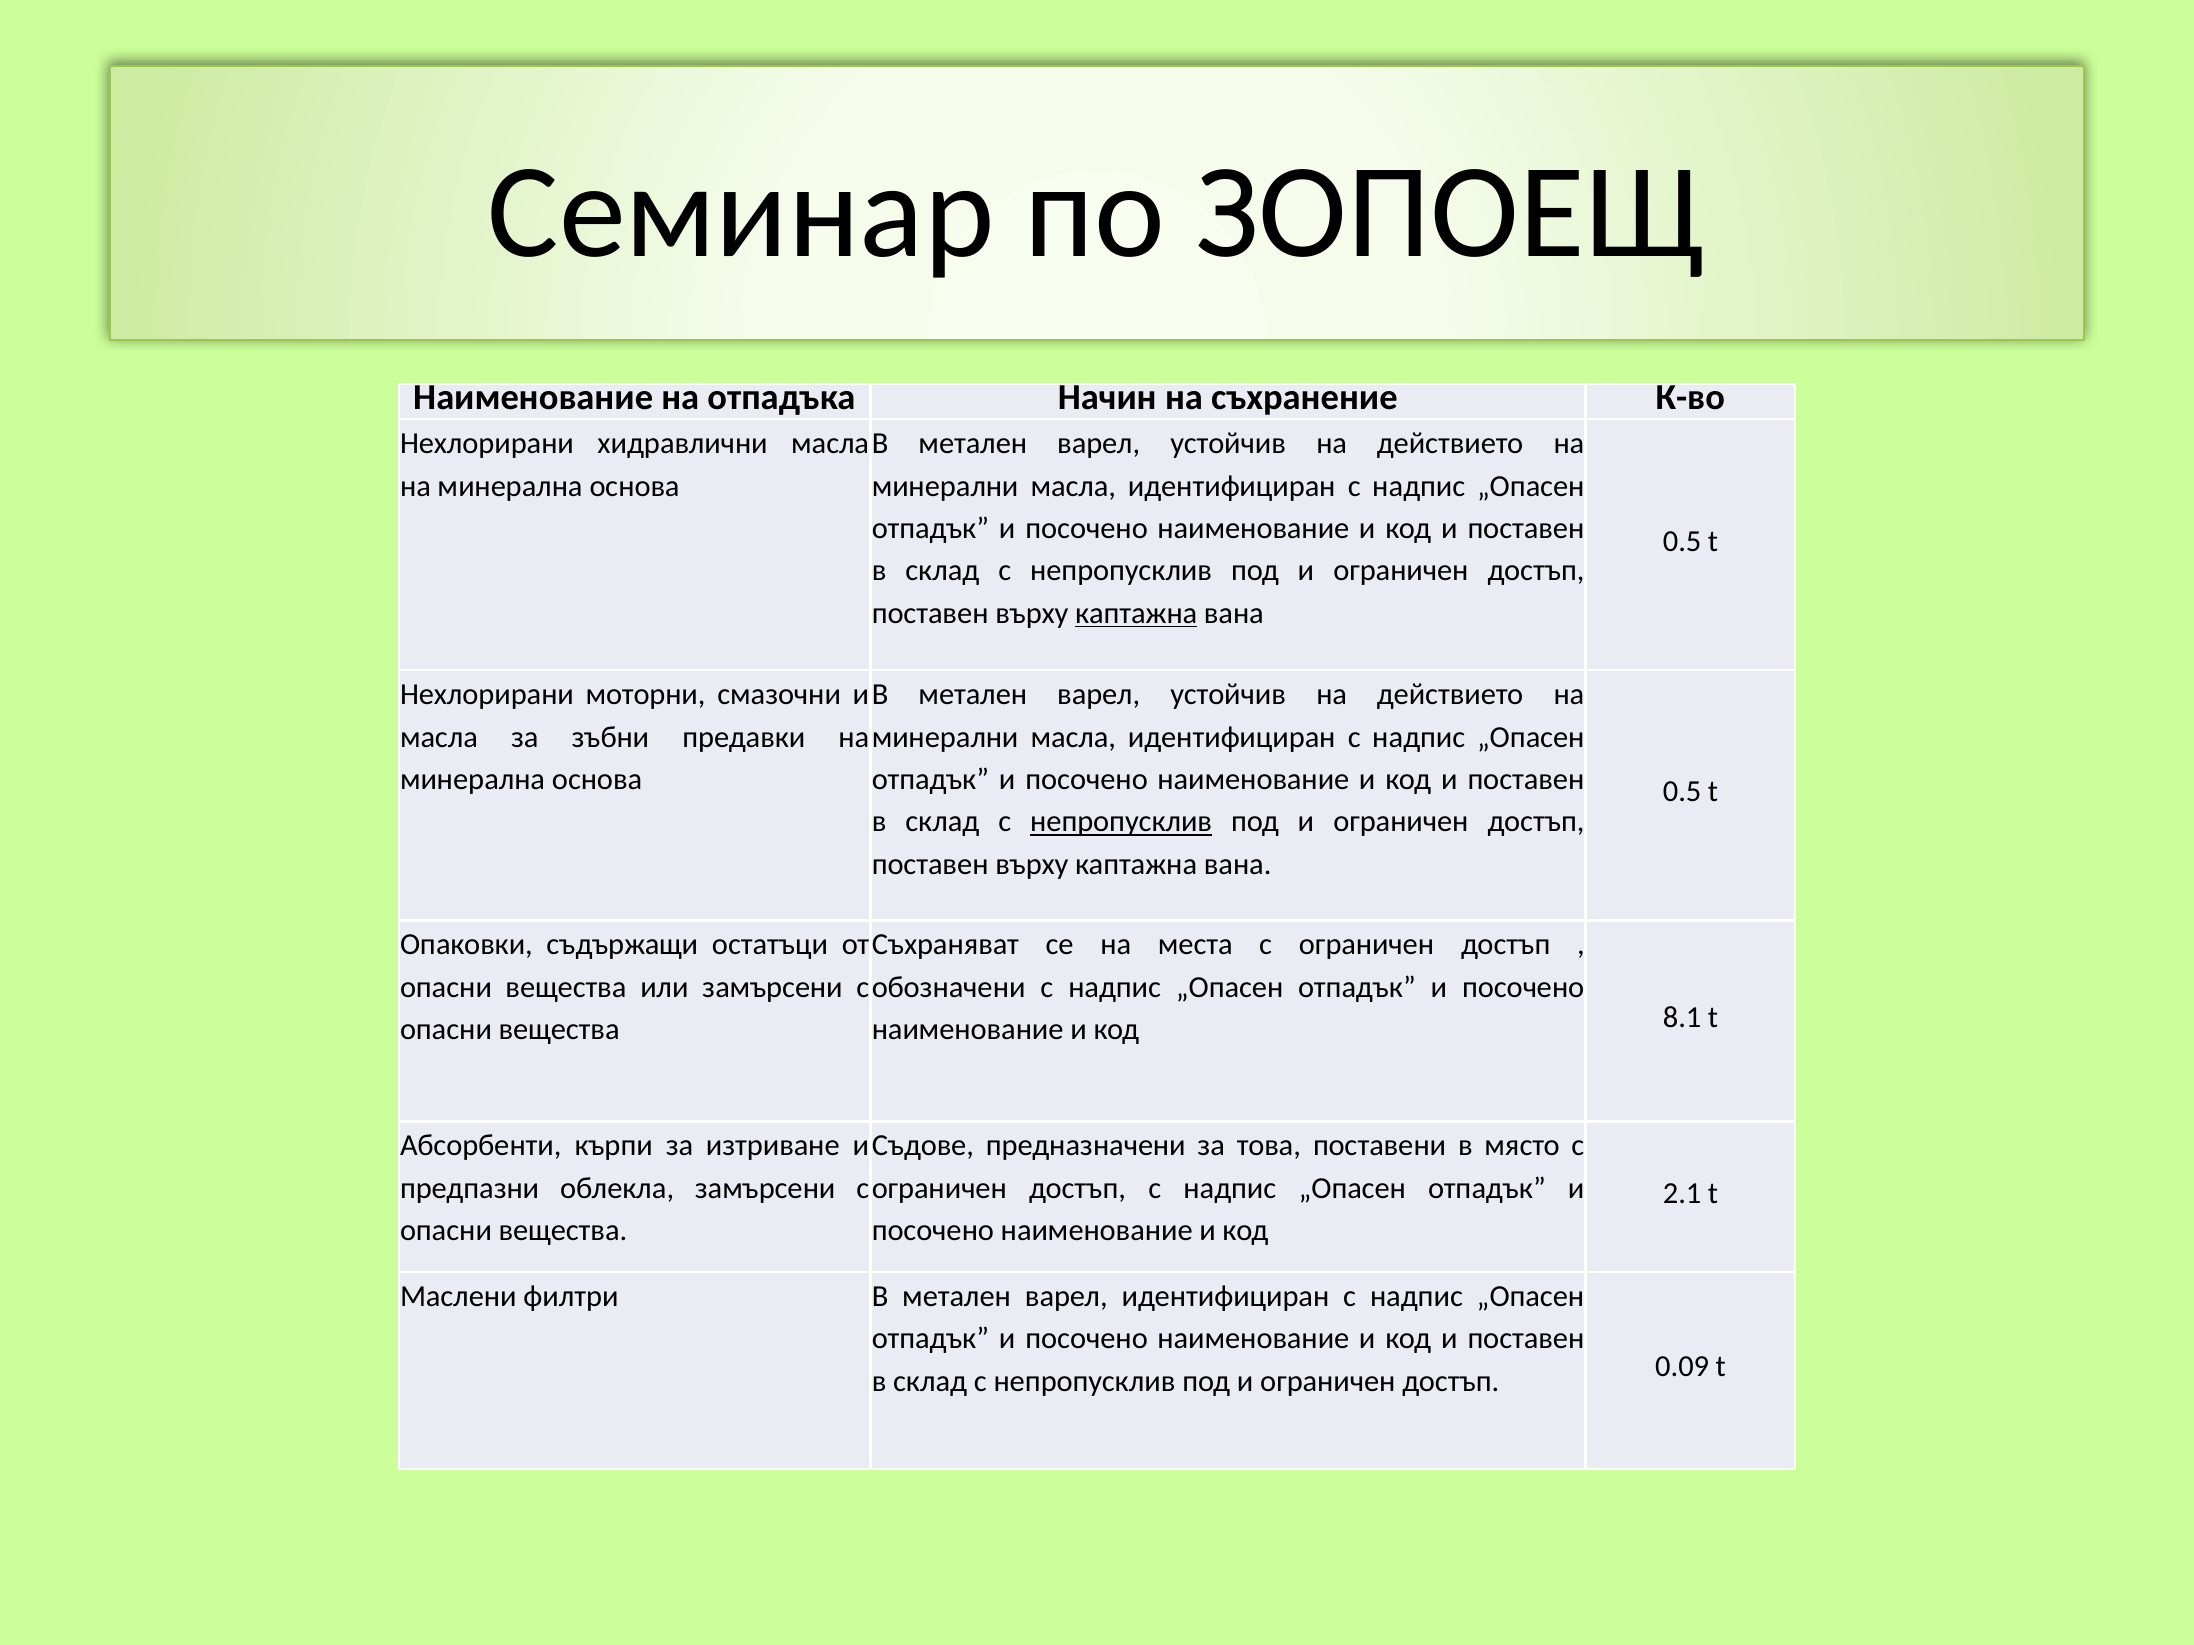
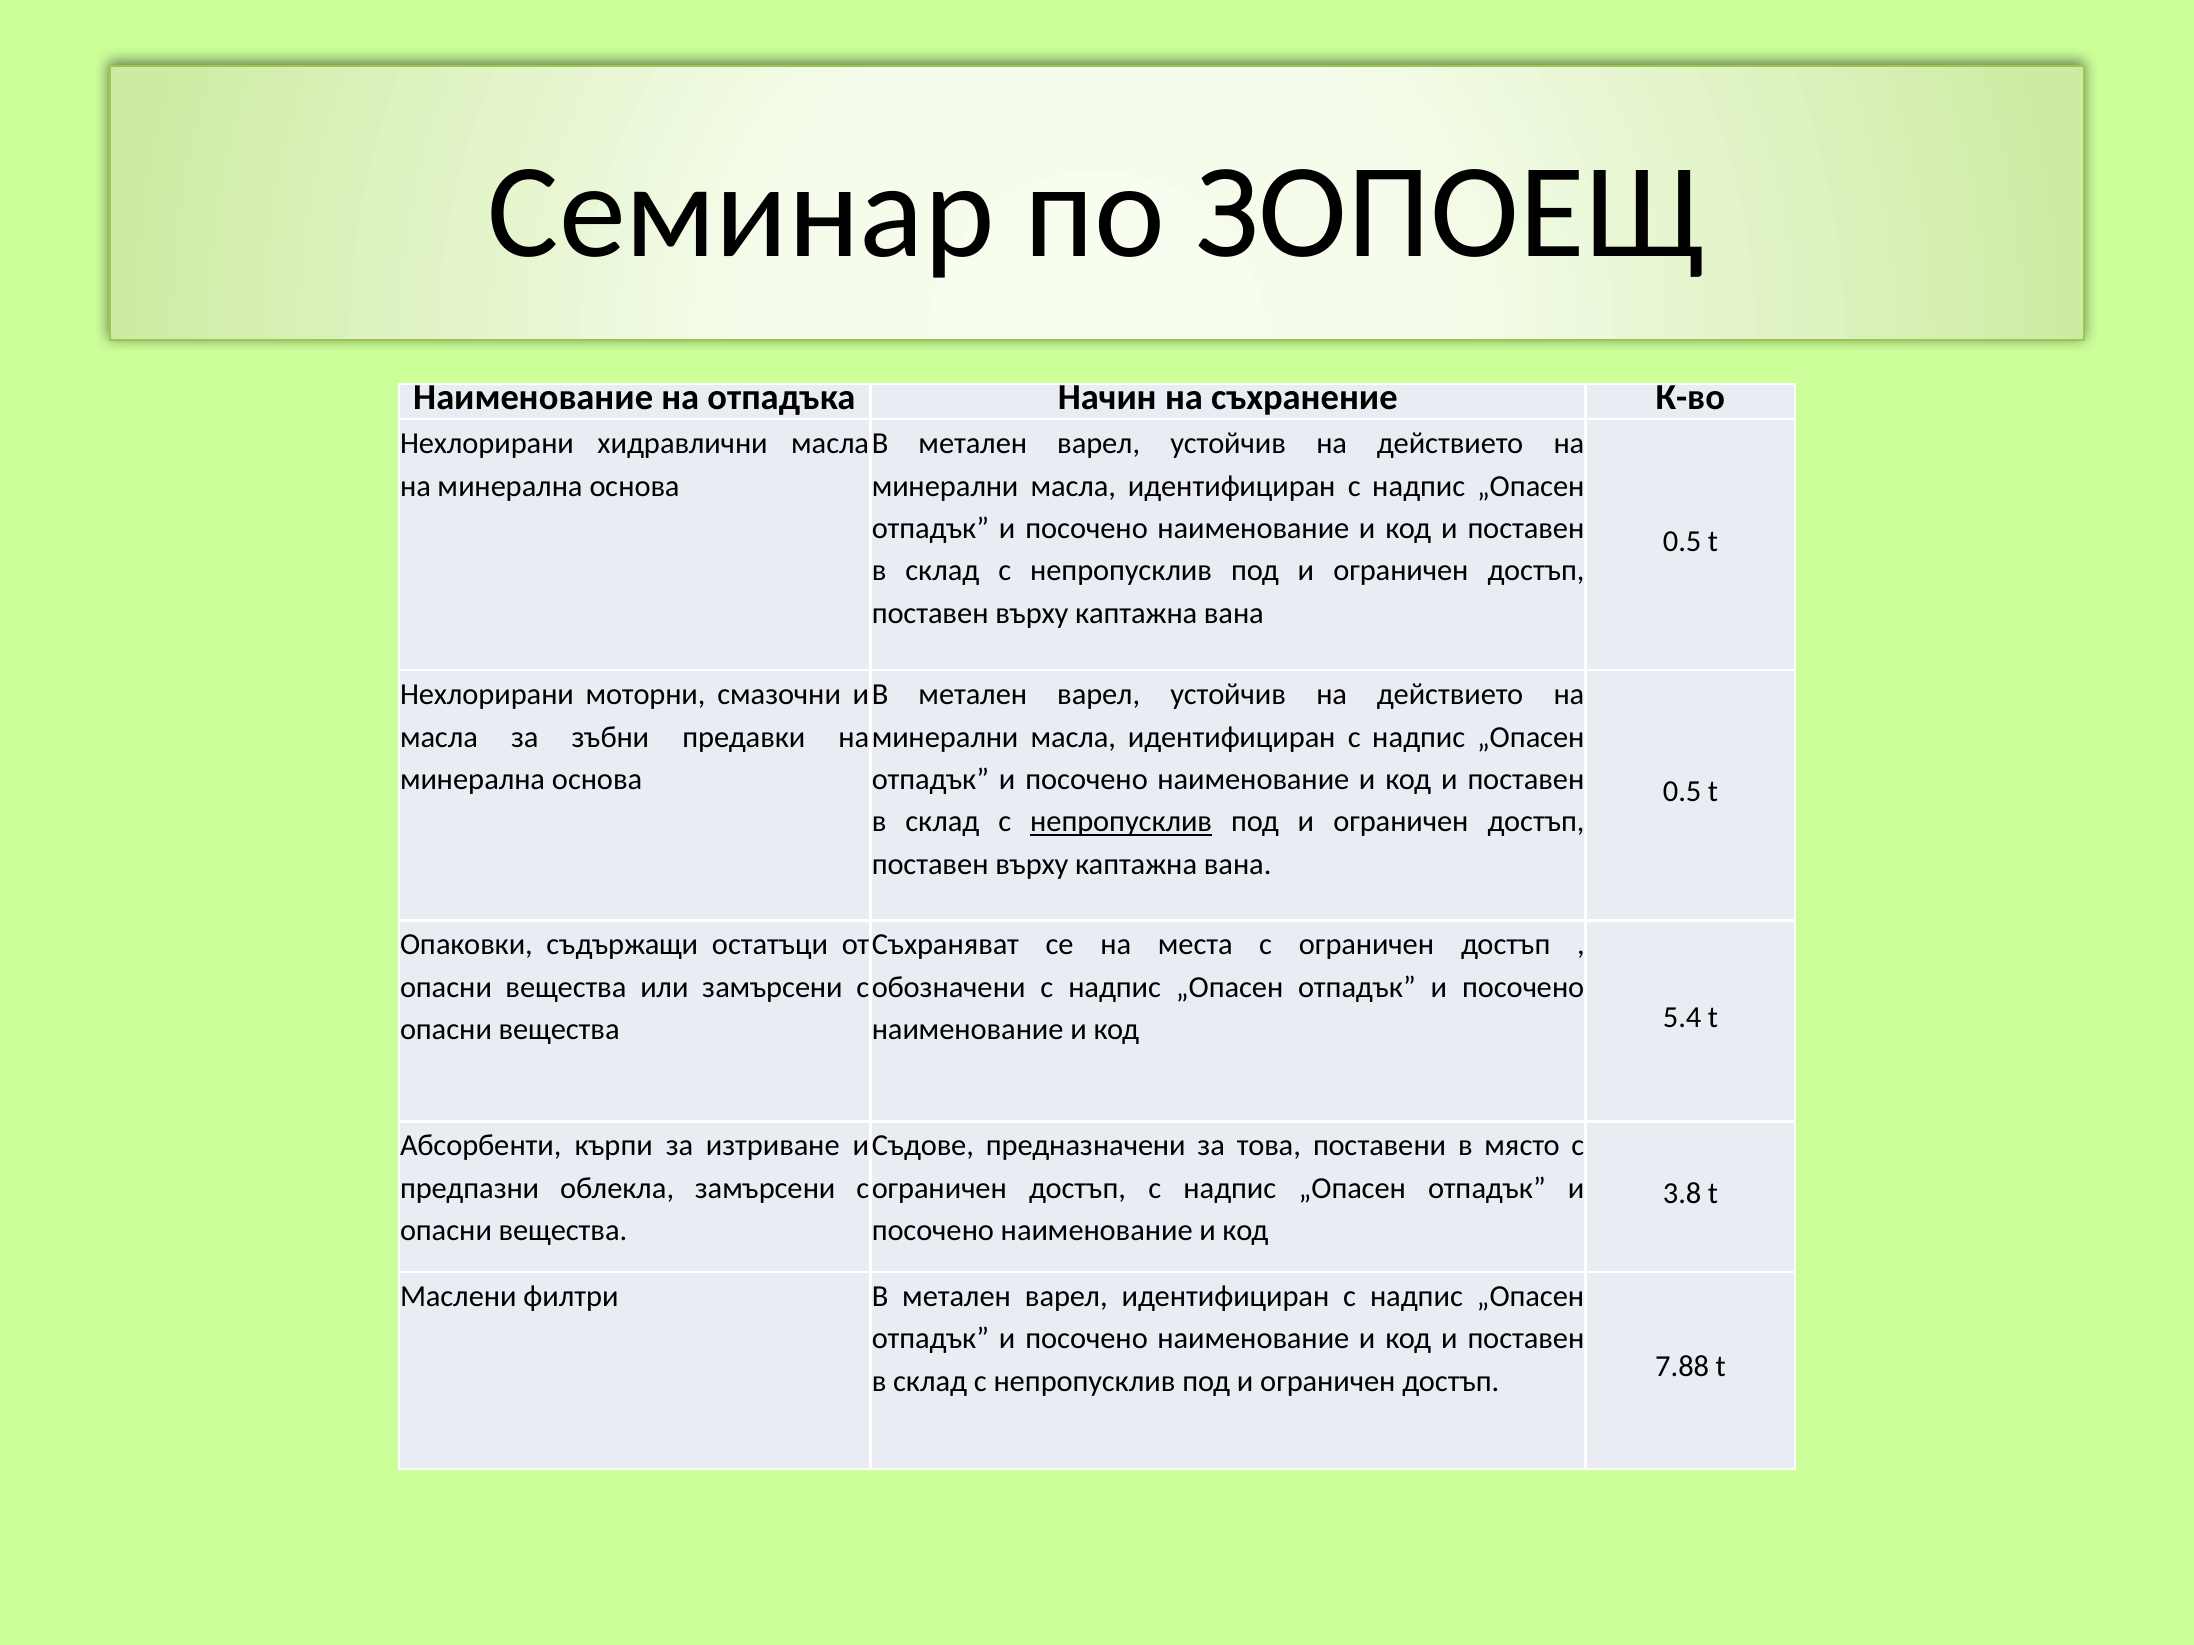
каптажна underline: present -> none (1136, 614)
8.1: 8.1 -> 5.4 (1682, 1018)
2.1: 2.1 -> 3.8 (1682, 1193)
0.09: 0.09 -> 7.88 (1682, 1367)
